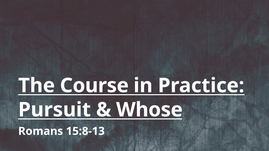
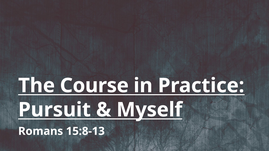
Whose: Whose -> Myself (149, 110)
